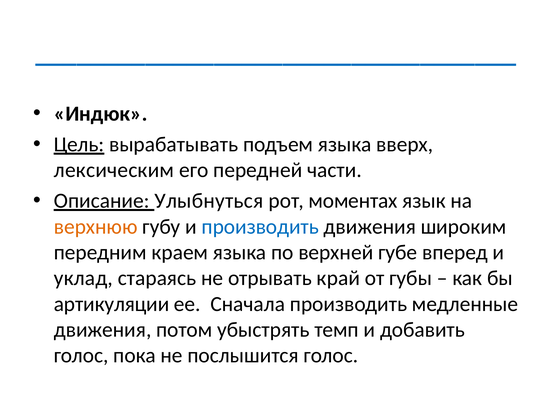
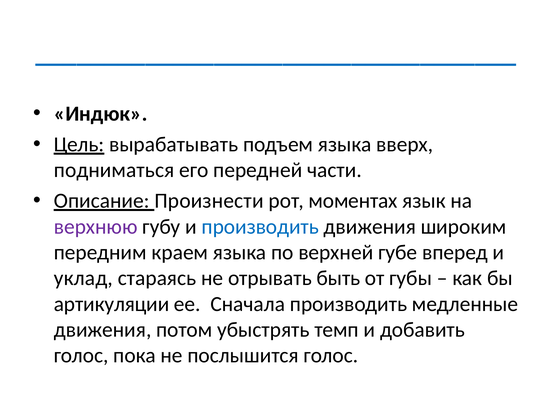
лексическим: лексическим -> подниматься (114, 170)
Улыбнуться: Улыбнуться -> Произнести (209, 201)
верхнюю colour: orange -> purple (96, 227)
край: край -> быть (338, 278)
